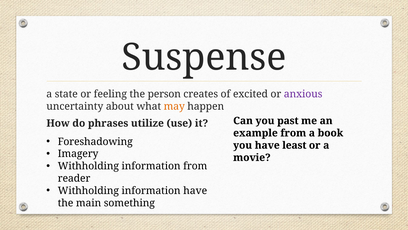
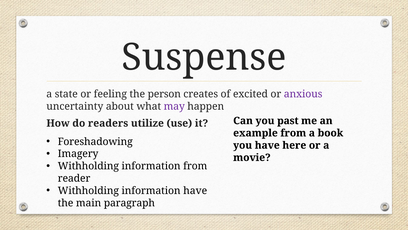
may colour: orange -> purple (174, 106)
phrases: phrases -> readers (108, 123)
least: least -> here (294, 145)
something: something -> paragraph (129, 203)
